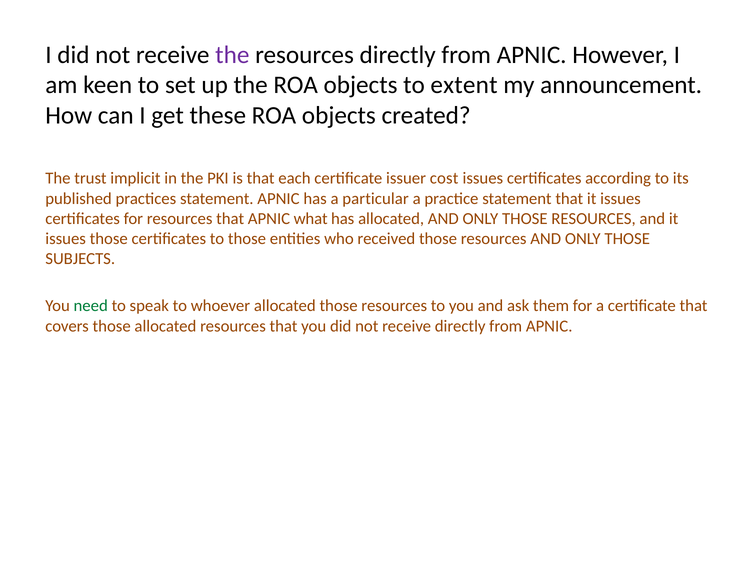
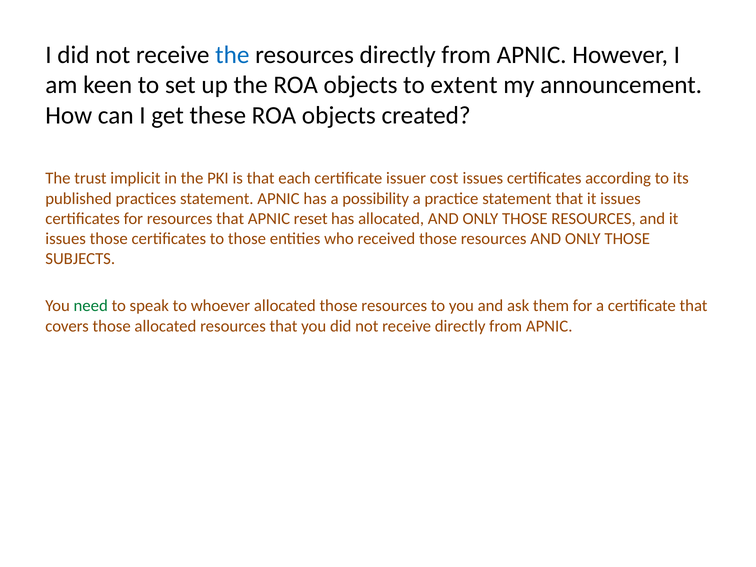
the colour: purple -> blue (232, 55)
particular: particular -> possibility (376, 199)
what: what -> reset (311, 219)
